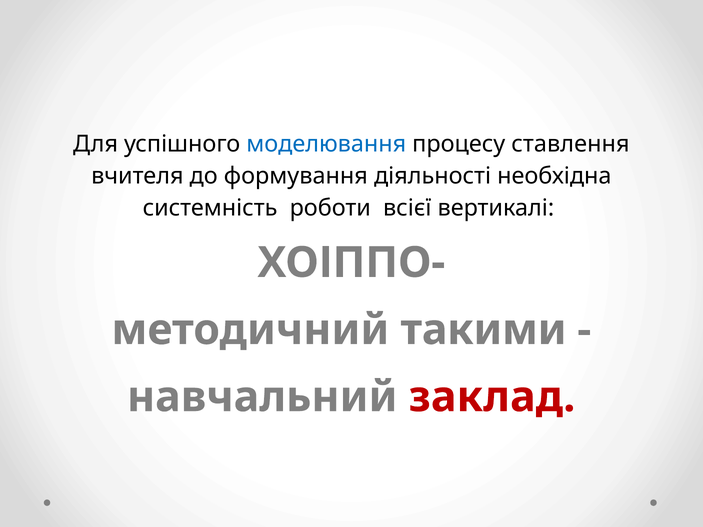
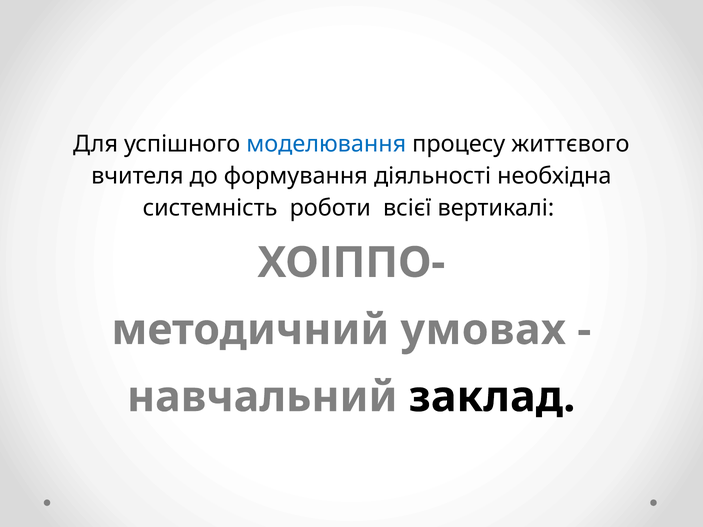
ставлення: ставлення -> життєвого (570, 144)
такими: такими -> умовах (483, 330)
заклад colour: red -> black (492, 397)
